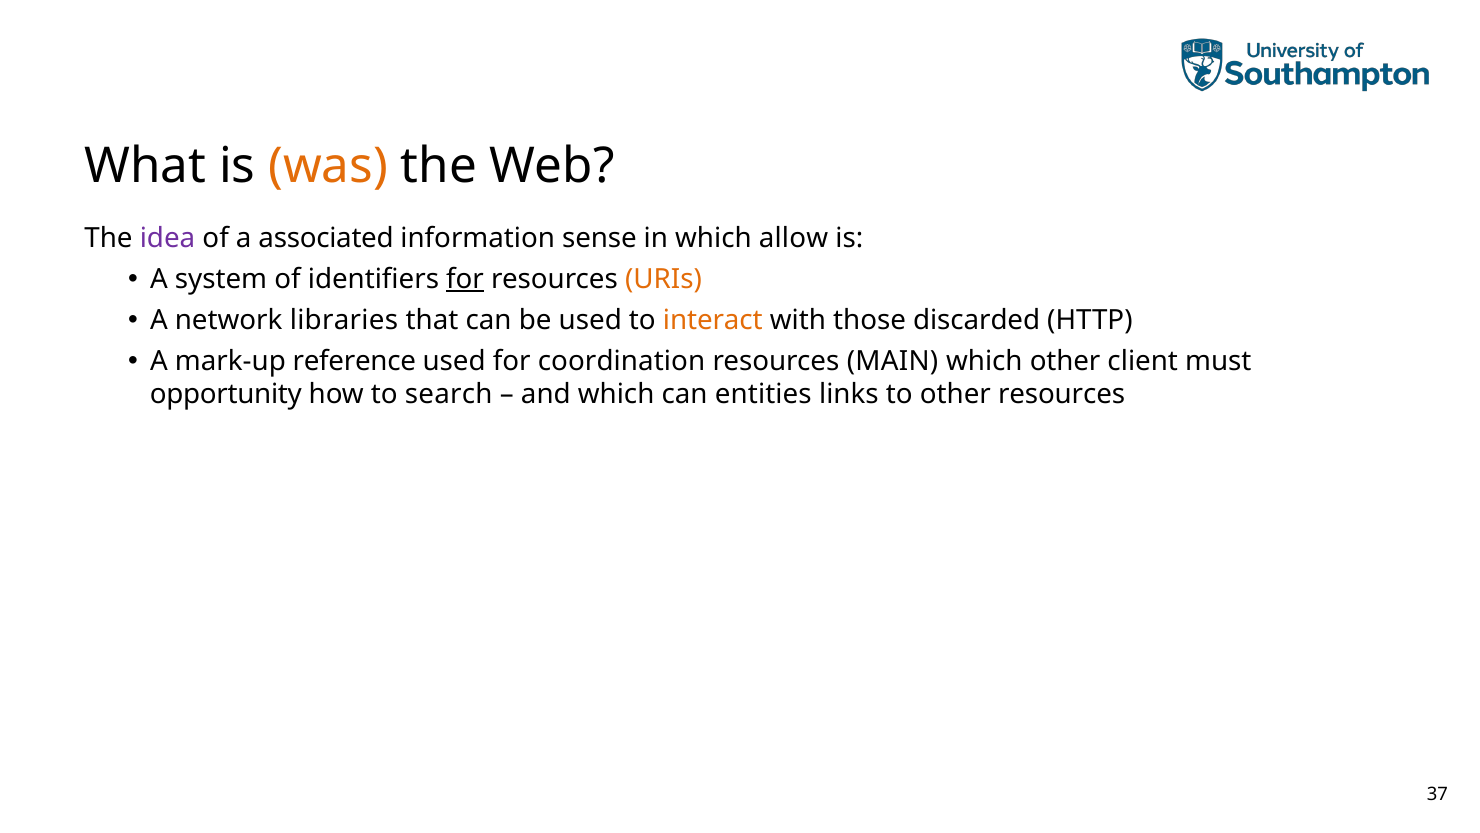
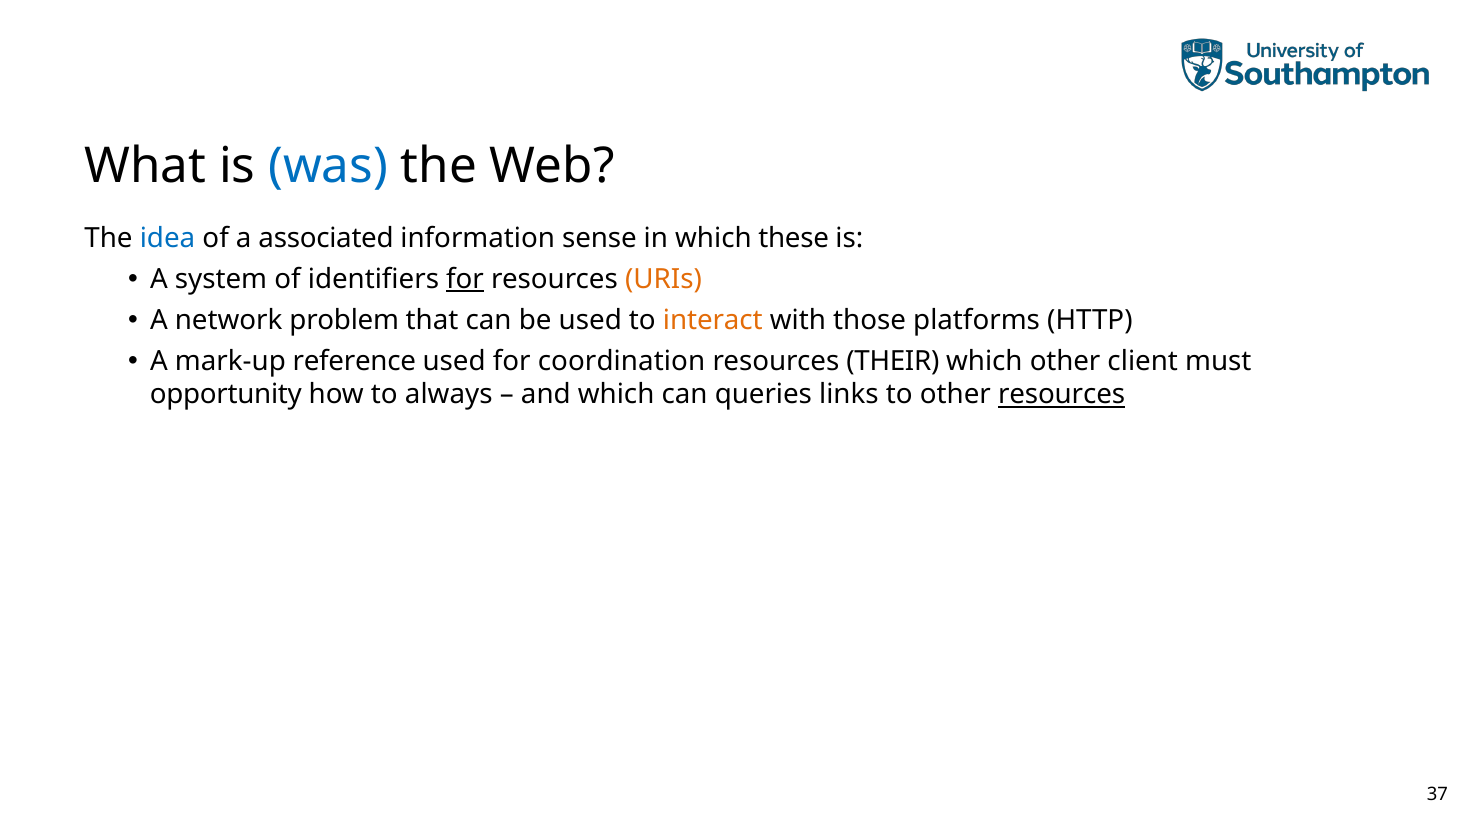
was colour: orange -> blue (328, 166)
idea colour: purple -> blue (168, 238)
allow: allow -> these (794, 238)
libraries: libraries -> problem (344, 320)
discarded: discarded -> platforms (977, 320)
MAIN: MAIN -> THEIR (893, 361)
search: search -> always (449, 395)
entities: entities -> queries (763, 395)
resources underline: none -> present (1062, 395)
